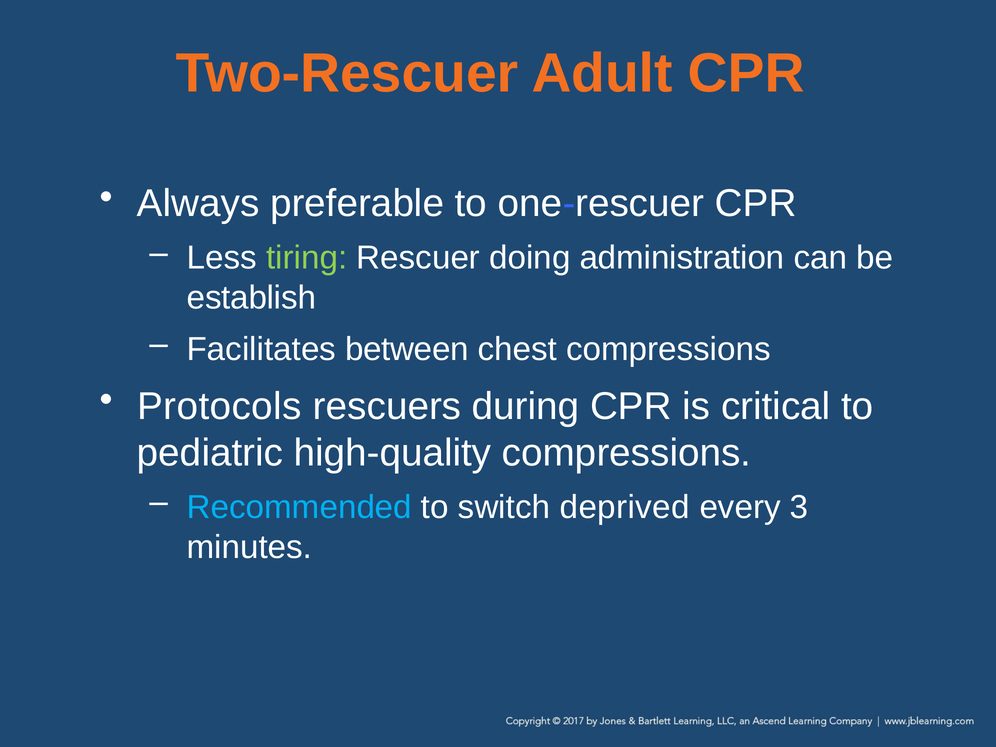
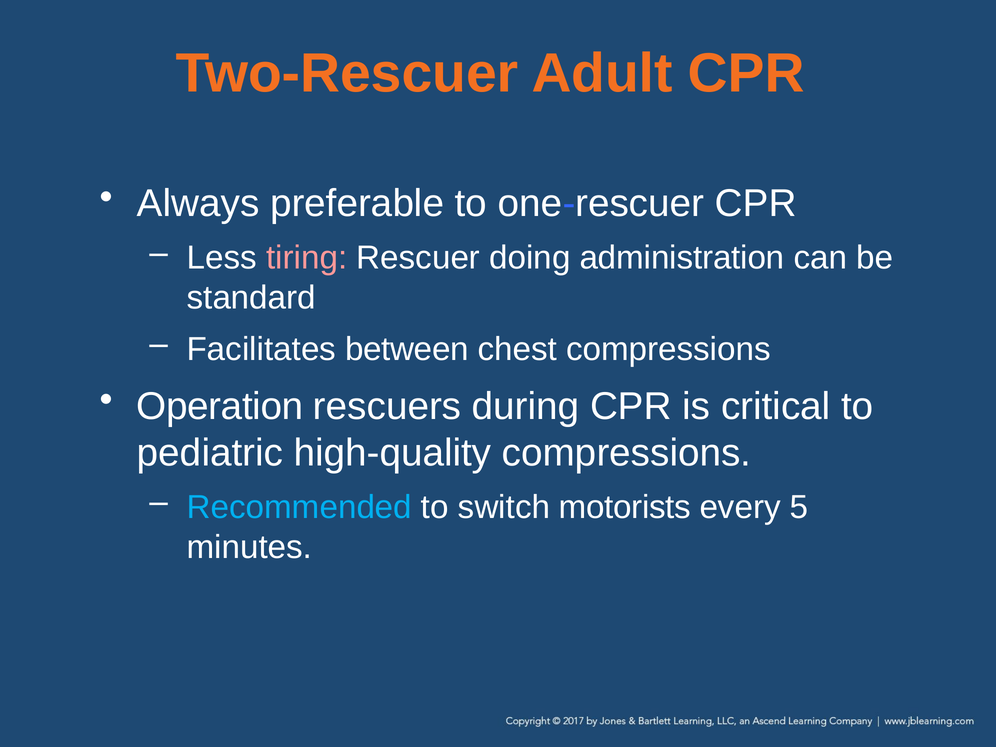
tiring colour: light green -> pink (307, 258)
establish: establish -> standard (251, 298)
Protocols: Protocols -> Operation (220, 406)
deprived: deprived -> motorists (625, 507)
3: 3 -> 5 (799, 507)
